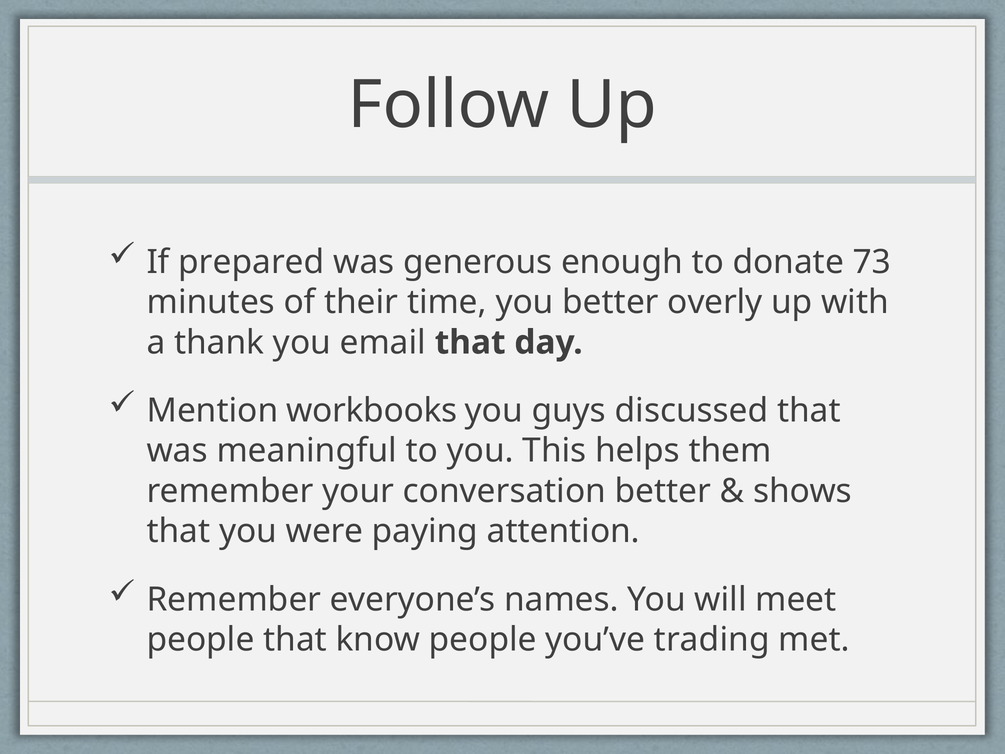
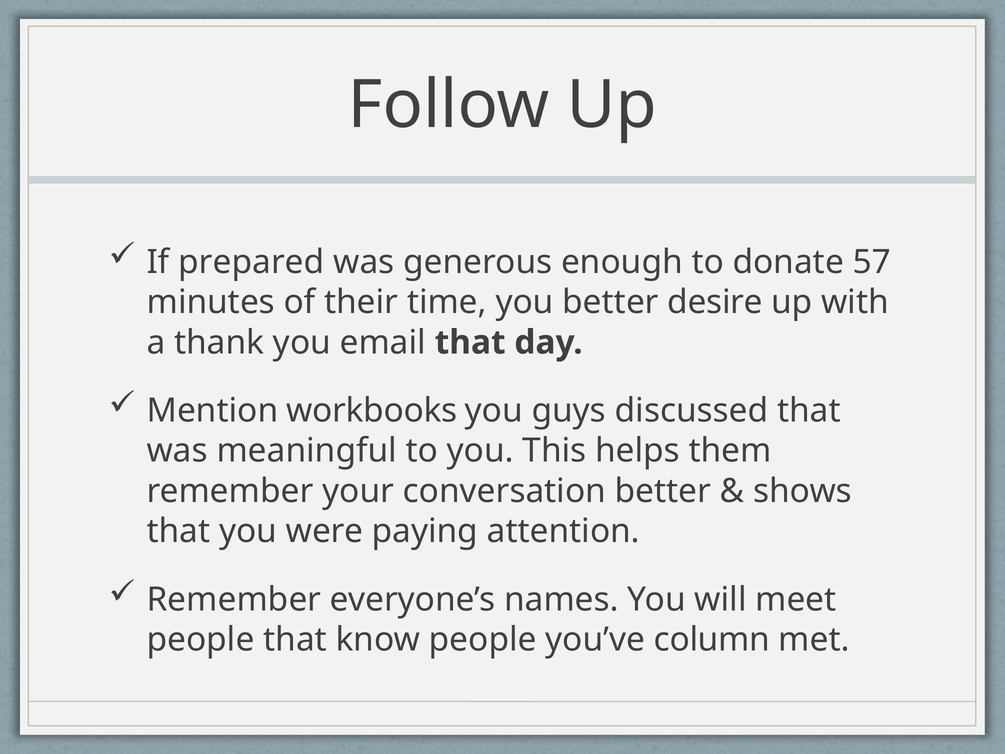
73: 73 -> 57 (872, 262)
overly: overly -> desire (715, 302)
trading: trading -> column (712, 639)
